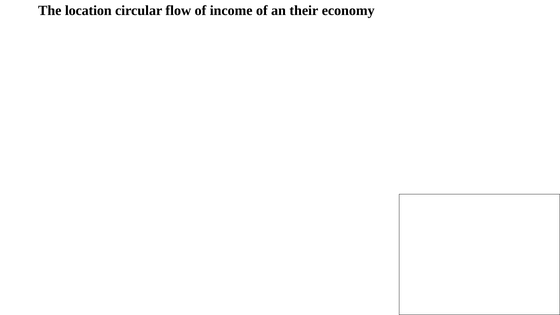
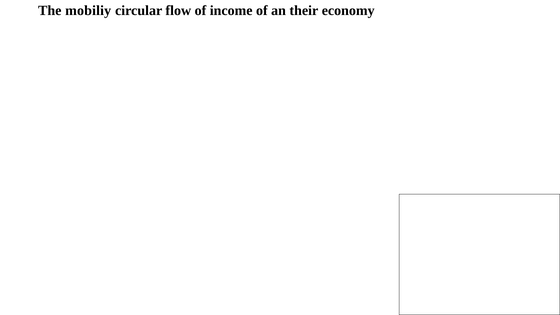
location: location -> mobiliy (88, 10)
